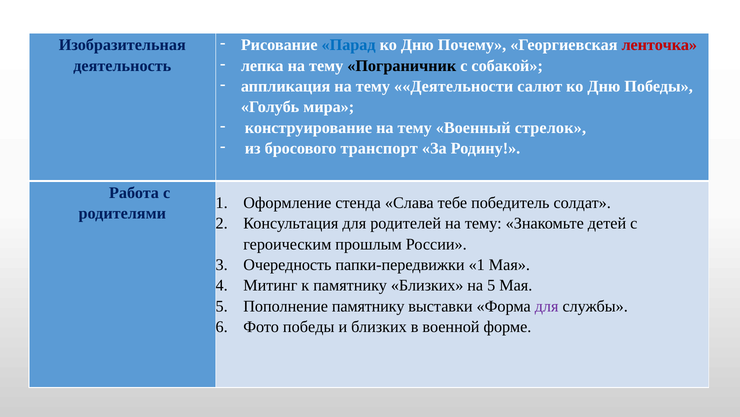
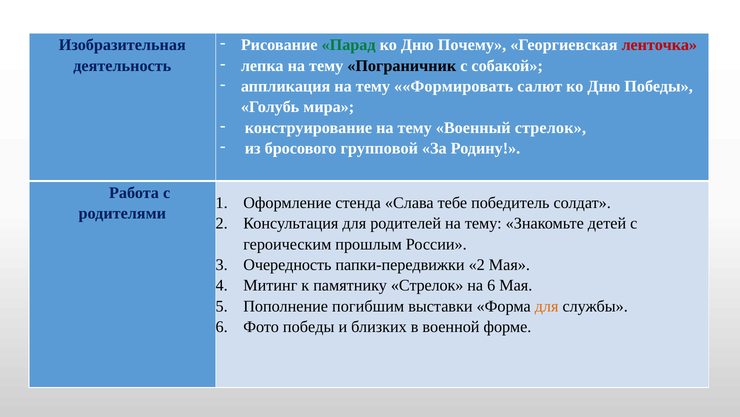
Парад colour: blue -> green (349, 45)
Деятельности: Деятельности -> Формировать (454, 86)
транспорт: транспорт -> групповой (379, 148)
папки-передвижки 1: 1 -> 2 (477, 264)
памятнику Близких: Близких -> Стрелок (427, 285)
на 5: 5 -> 6 (491, 285)
Пополнение памятнику: памятнику -> погибшим (368, 306)
для colour: purple -> orange (547, 306)
